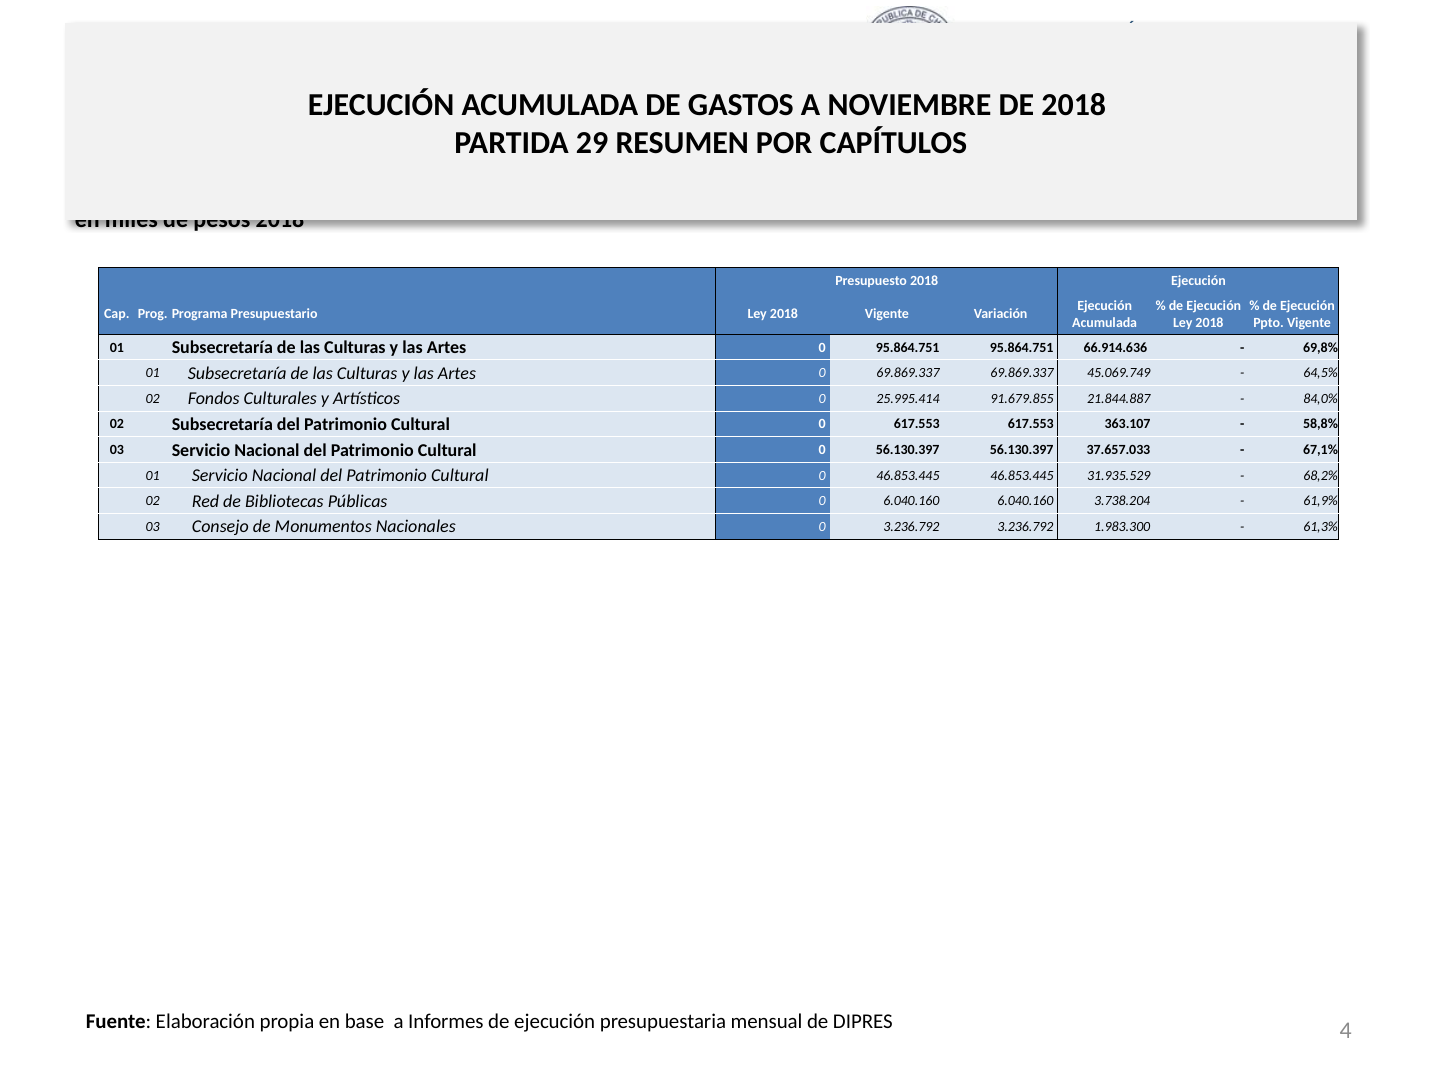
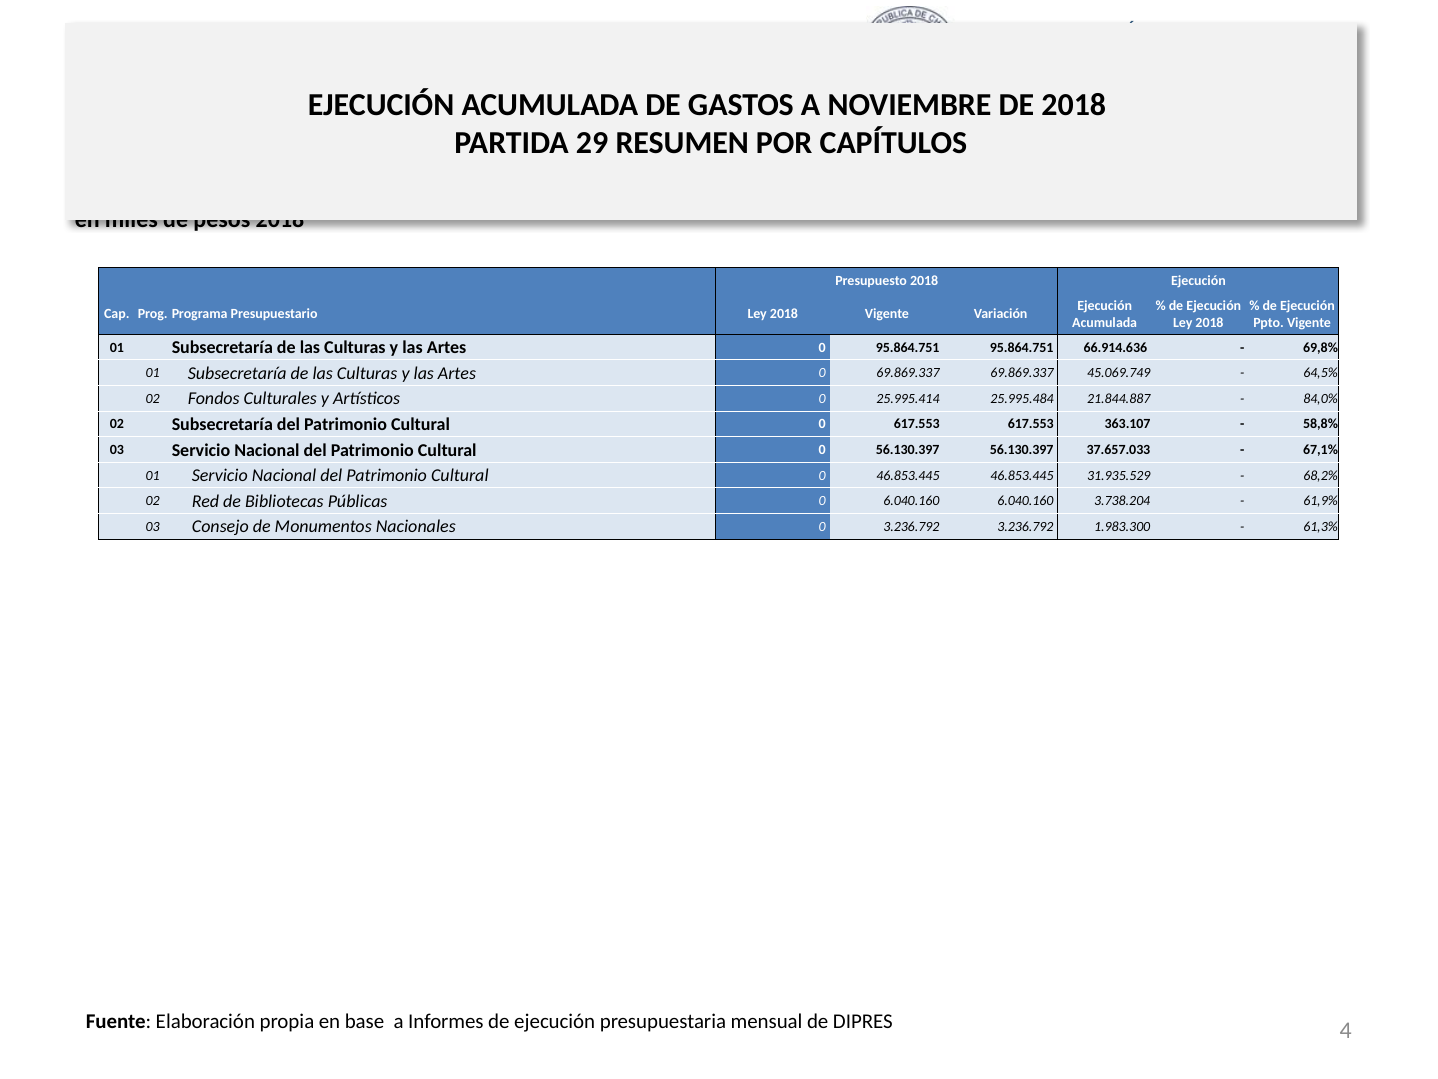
91.679.855: 91.679.855 -> 25.995.484 (1022, 399)
